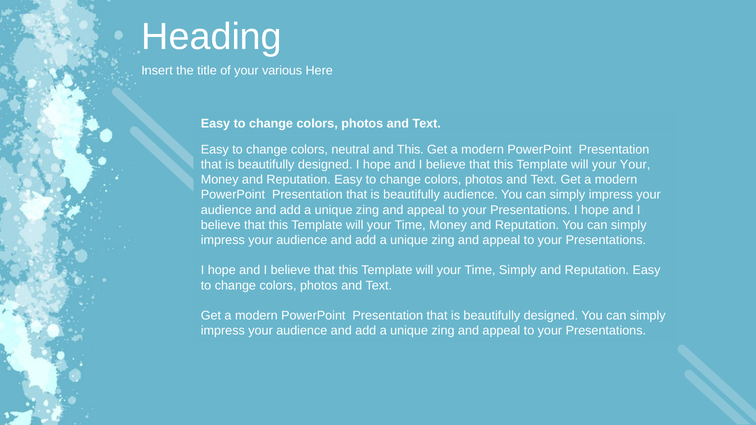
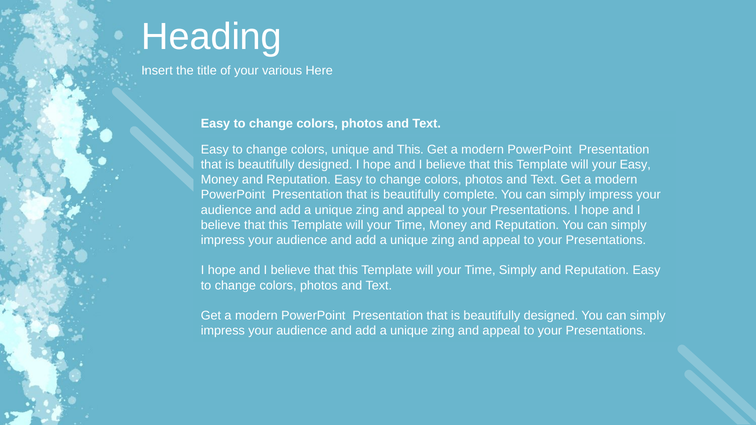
colors neutral: neutral -> unique (350, 150)
your Your: Your -> Easy (635, 165)
beautifully audience: audience -> complete (471, 195)
